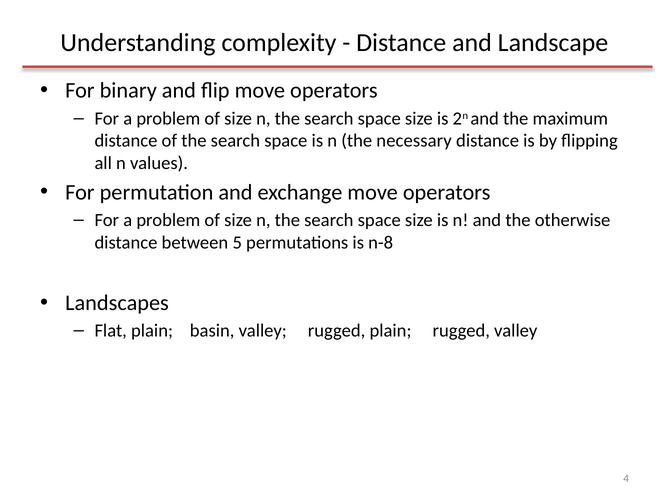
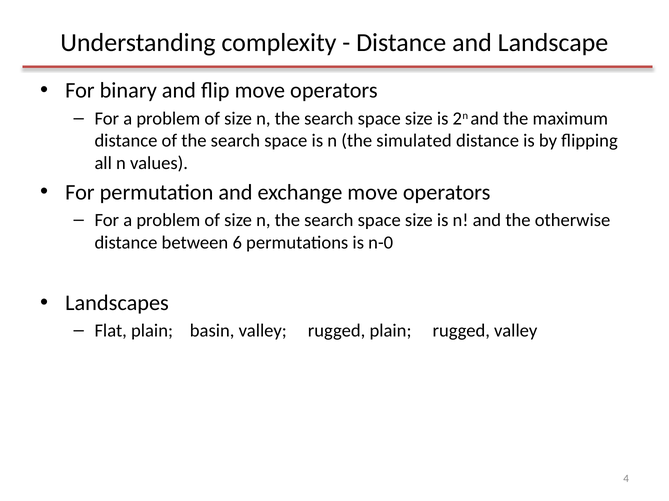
necessary: necessary -> simulated (414, 141)
5: 5 -> 6 (237, 243)
n-8: n-8 -> n-0 (381, 243)
